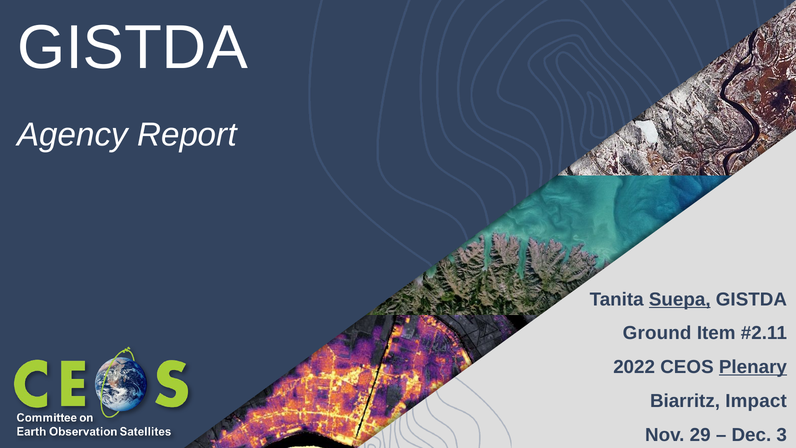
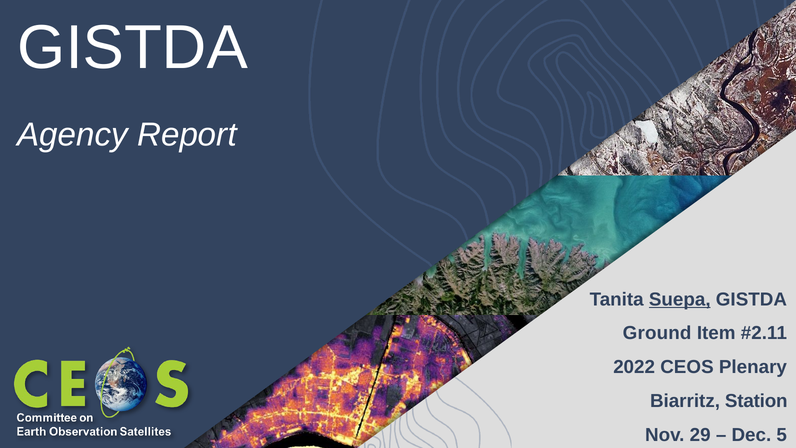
Plenary underline: present -> none (753, 367)
Impact: Impact -> Station (756, 401)
3: 3 -> 5 (782, 435)
